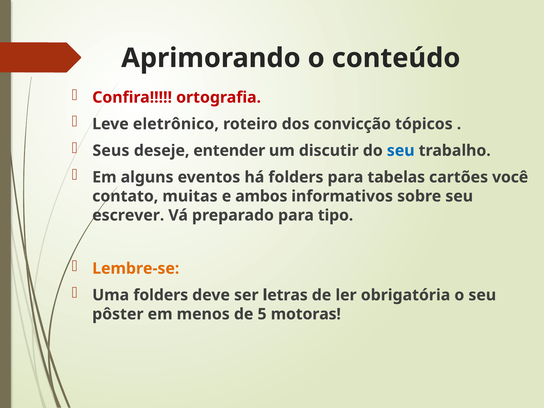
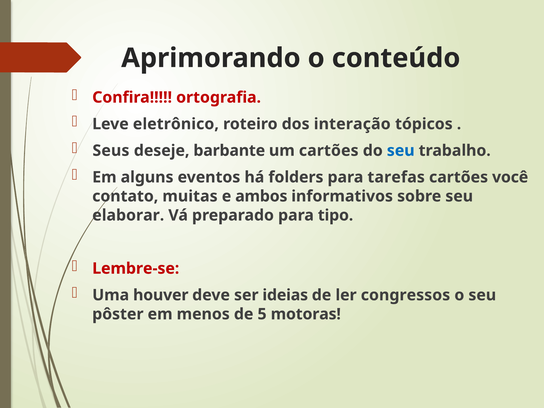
convicção: convicção -> interação (352, 124)
entender: entender -> barbante (229, 151)
um discutir: discutir -> cartões (329, 151)
tabelas: tabelas -> tarefas (396, 177)
escrever: escrever -> elaborar (128, 215)
Lembre-se colour: orange -> red (136, 268)
Uma folders: folders -> houver (161, 295)
letras: letras -> ideias (285, 295)
obrigatória: obrigatória -> congressos (405, 295)
